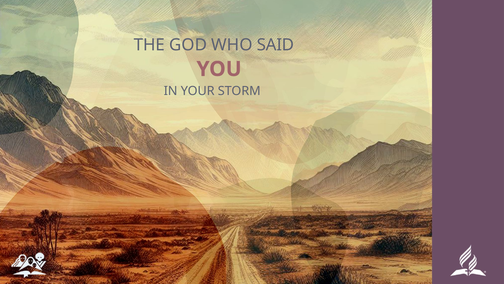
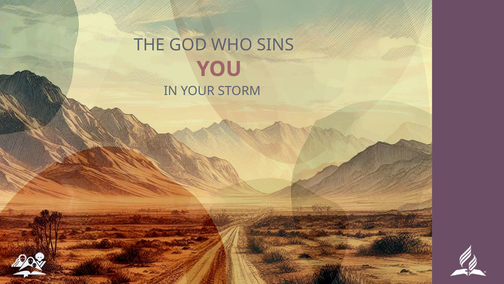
SAID: SAID -> SINS (275, 45)
